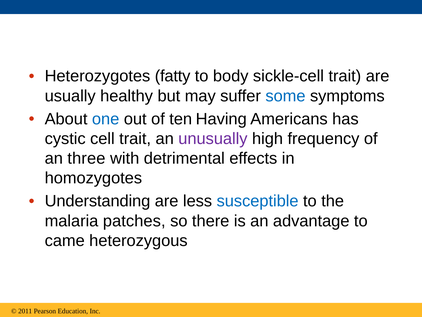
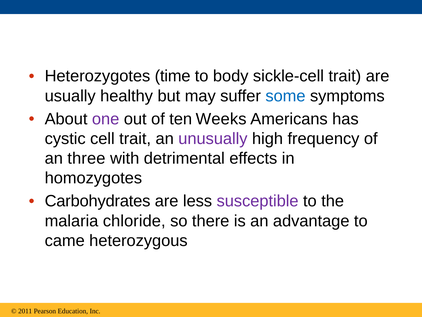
fatty: fatty -> time (173, 76)
one colour: blue -> purple (106, 119)
Having: Having -> Weeks (221, 119)
Understanding: Understanding -> Carbohydrates (98, 201)
susceptible colour: blue -> purple (258, 201)
patches: patches -> chloride (134, 221)
